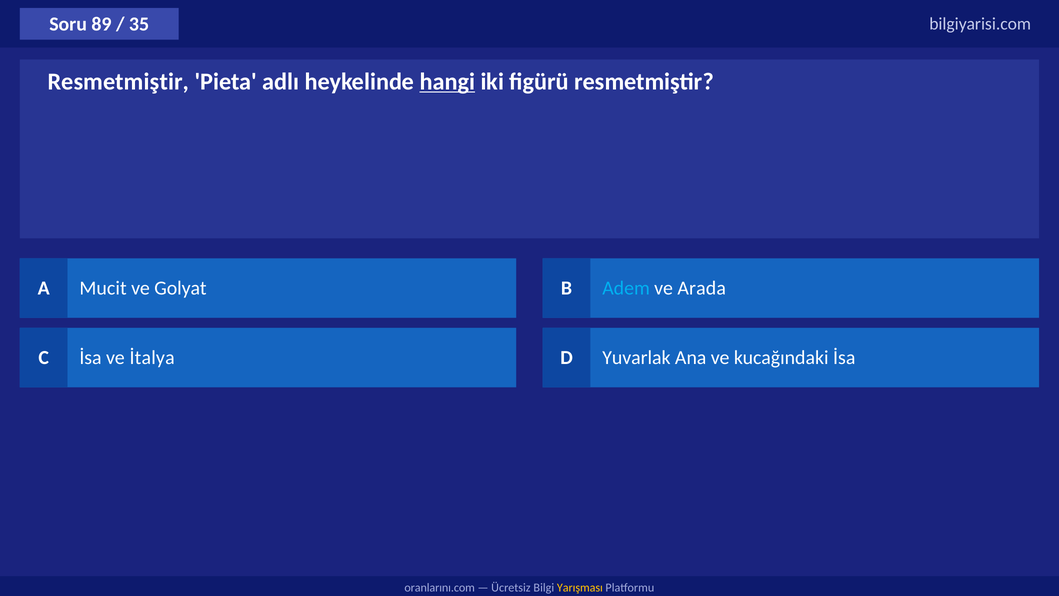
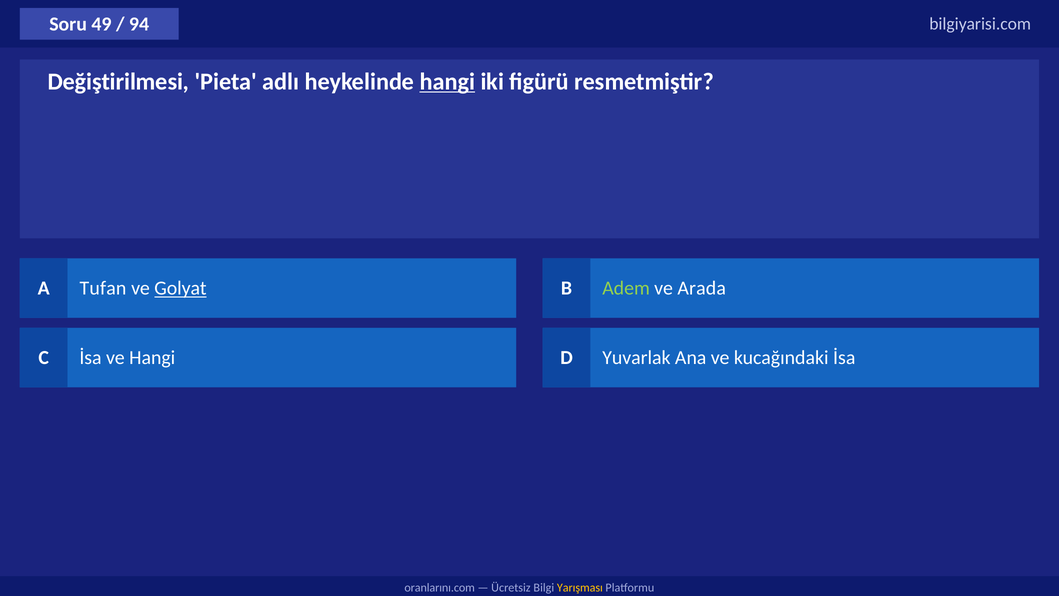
89: 89 -> 49 (101, 24)
35: 35 -> 94 (139, 24)
Resmetmiştir: Resmetmiştir -> Değiştirilmesi (118, 82)
Mucit: Mucit -> Tufan (103, 288)
Golyat underline: none -> present (180, 288)
Adem colour: light blue -> light green (626, 288)
ve İtalya: İtalya -> Hangi (152, 358)
